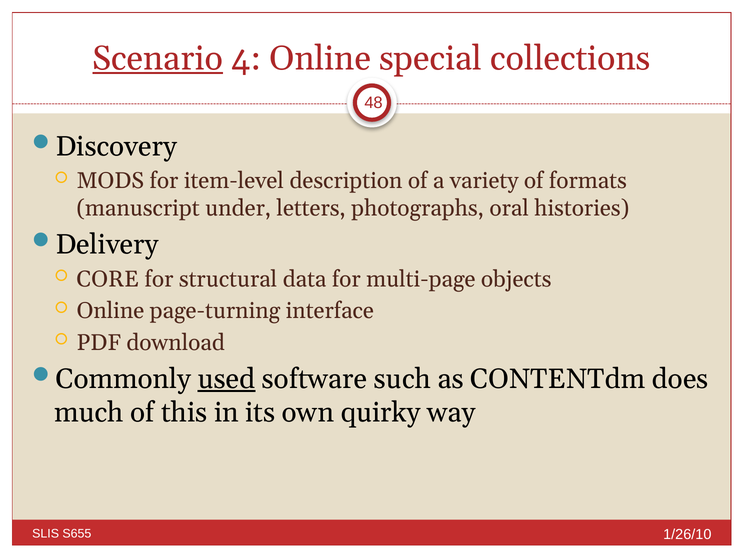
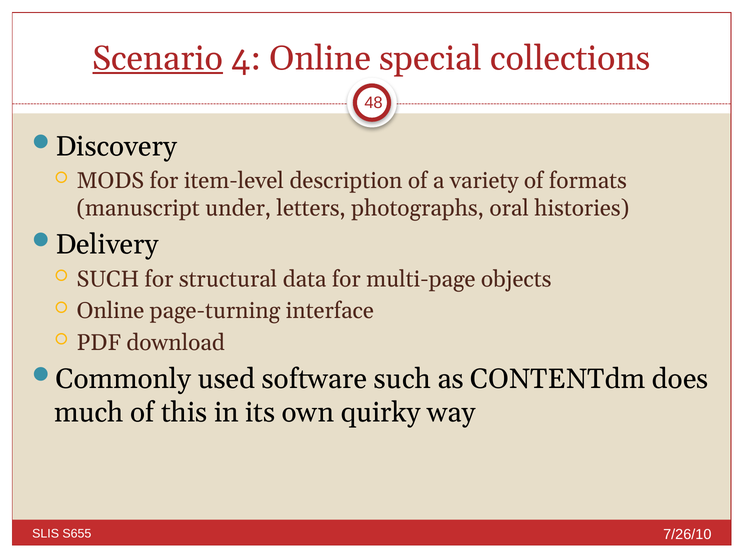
CORE: CORE -> SUCH (108, 279)
used underline: present -> none (226, 379)
1/26/10: 1/26/10 -> 7/26/10 (687, 535)
